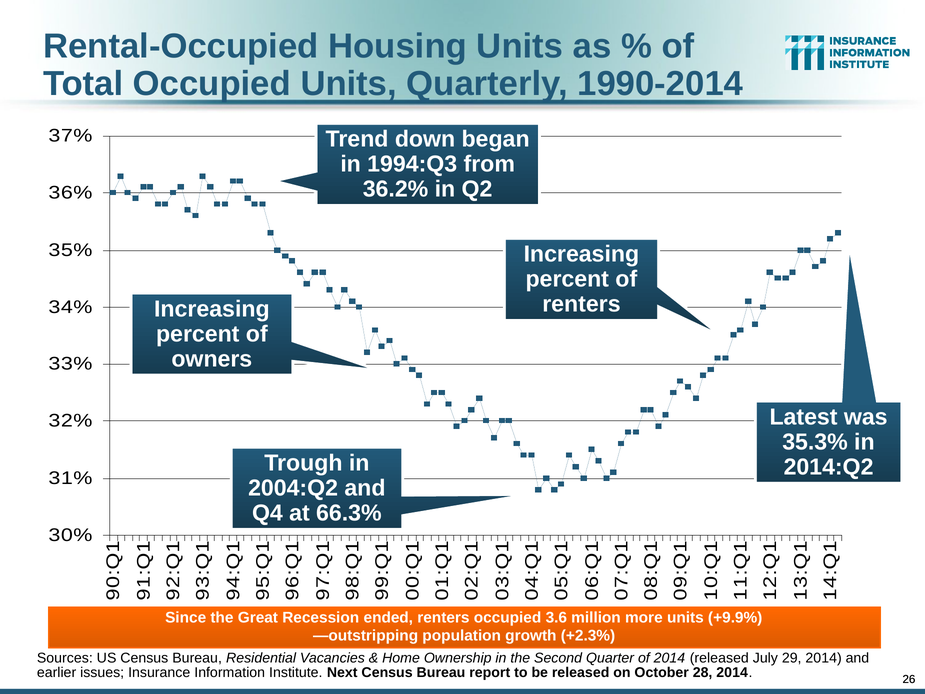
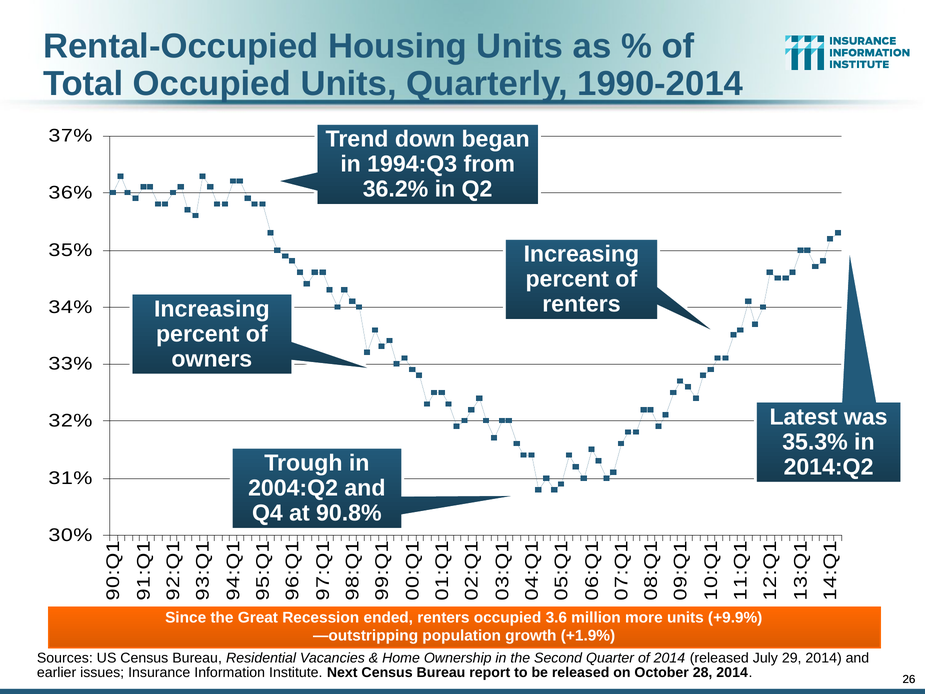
66.3%: 66.3% -> 90.8% (349, 513)
+2.3%: +2.3% -> +1.9% (588, 635)
